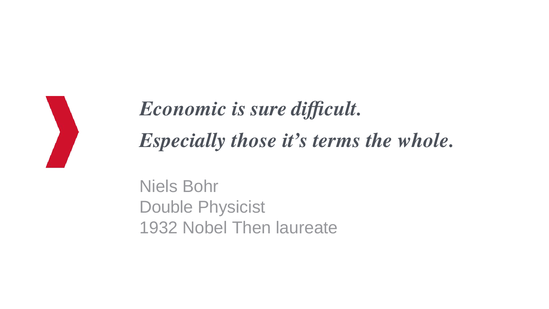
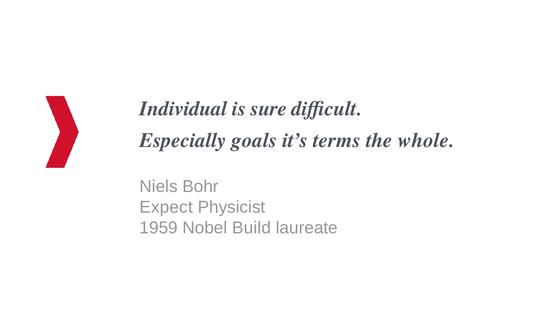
Economic: Economic -> Individual (183, 109)
those: those -> goals (254, 140)
Double: Double -> Expect (166, 207)
1932: 1932 -> 1959 (159, 228)
Then: Then -> Build (252, 228)
